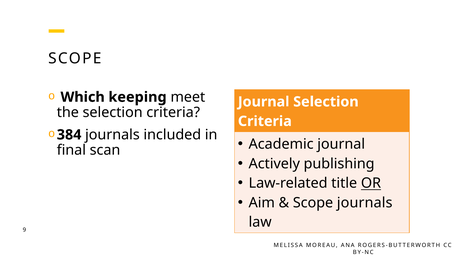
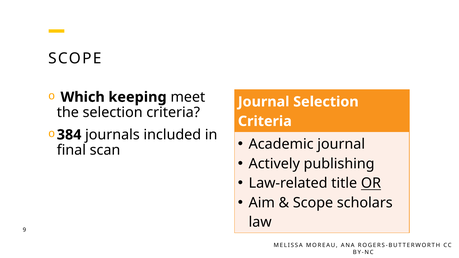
Scope journals: journals -> scholars (365, 203)
